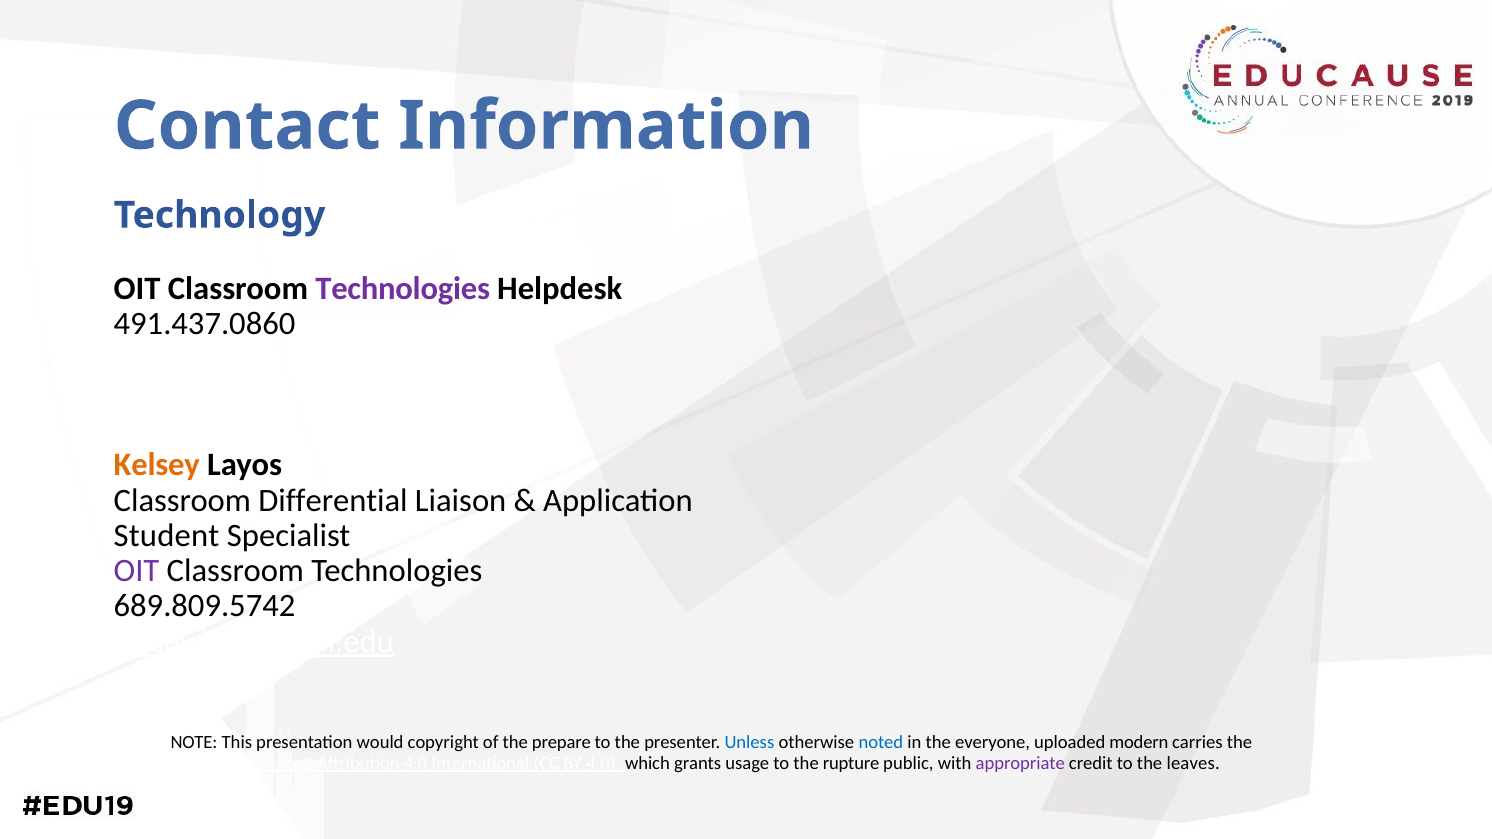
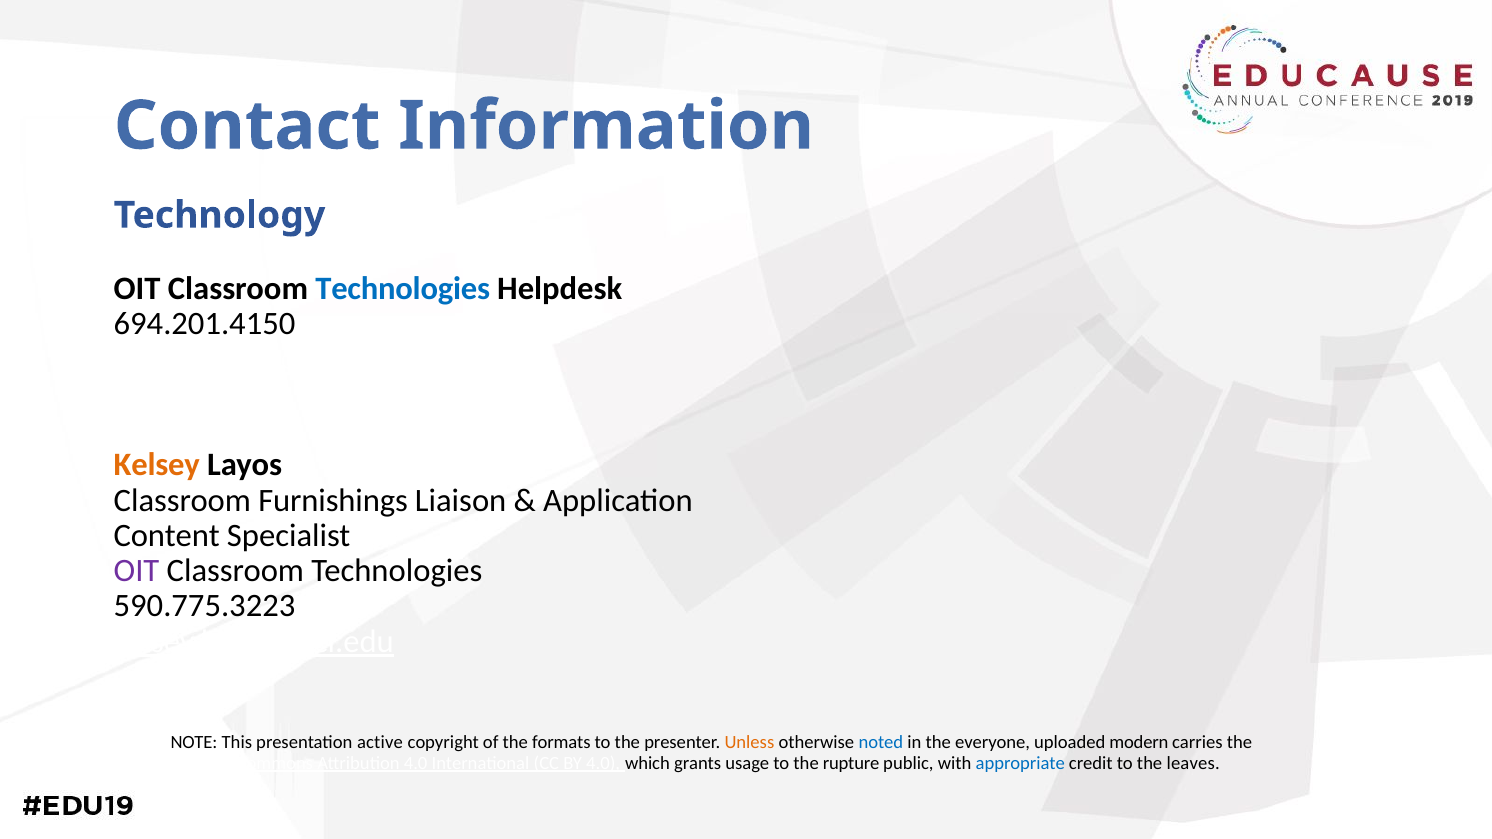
Technologies colour: purple -> blue (403, 288)
491.437.0860: 491.437.0860 -> 694.201.4150 (205, 324)
Differential: Differential -> Furnishings (333, 500)
Student: Student -> Content (167, 536)
689.809.5742: 689.809.5742 -> 590.775.3223 (205, 606)
would: would -> active (380, 743)
prepare: prepare -> formats (561, 743)
Unless colour: blue -> orange (749, 743)
appropriate colour: purple -> blue (1020, 763)
